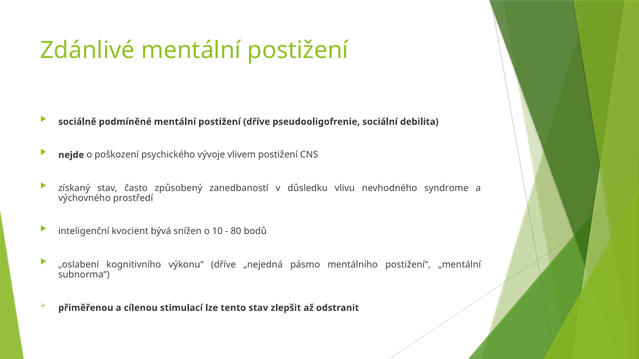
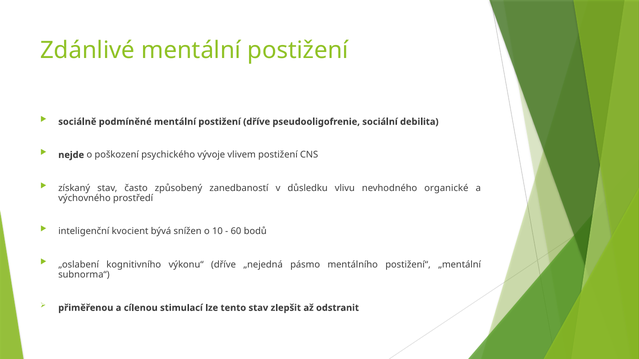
syndrome: syndrome -> organické (446, 188)
80: 80 -> 60 (236, 232)
